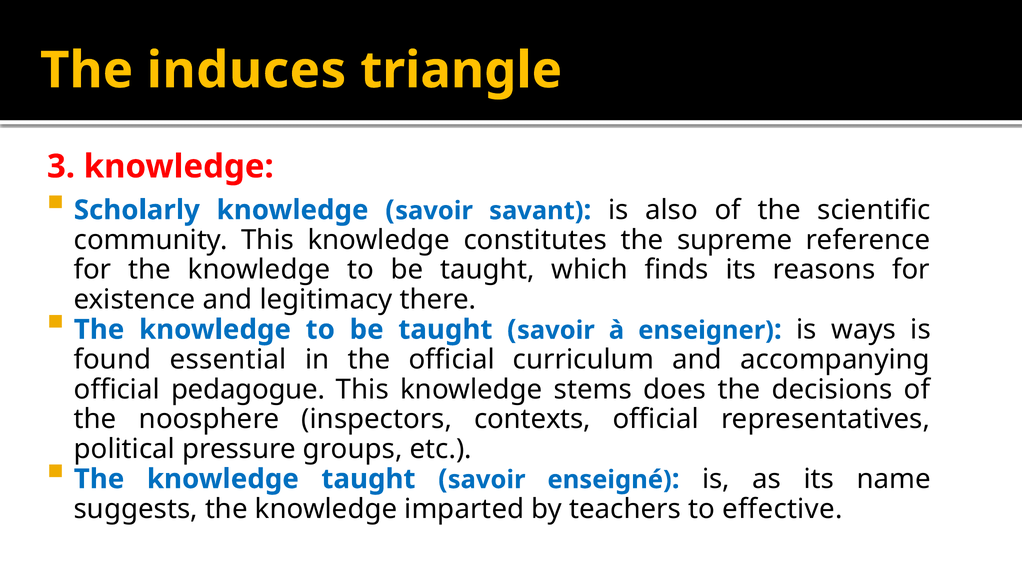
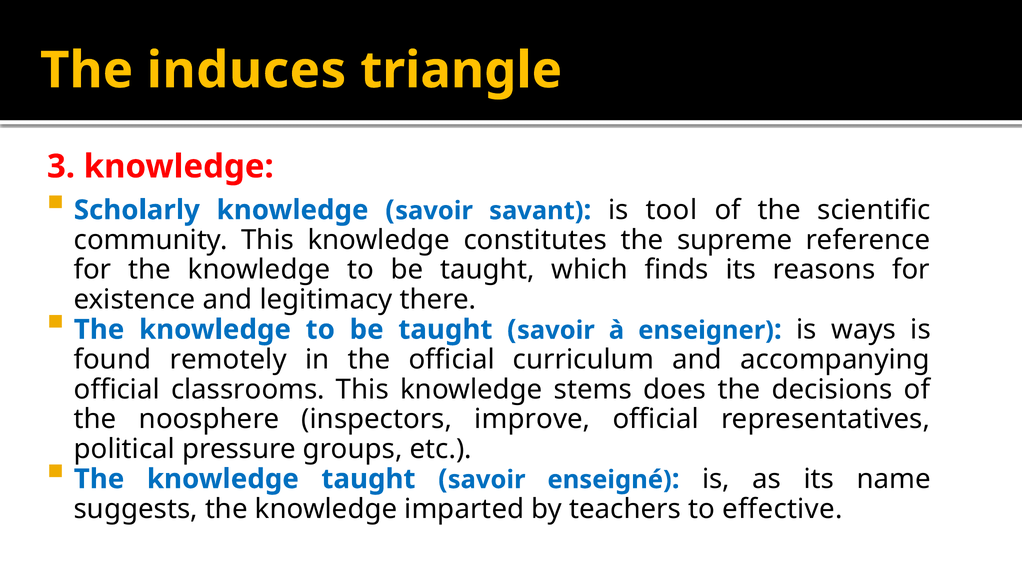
also: also -> tool (671, 210)
essential: essential -> remotely (228, 359)
pedagogue: pedagogue -> classrooms (248, 389)
contexts: contexts -> improve (532, 419)
